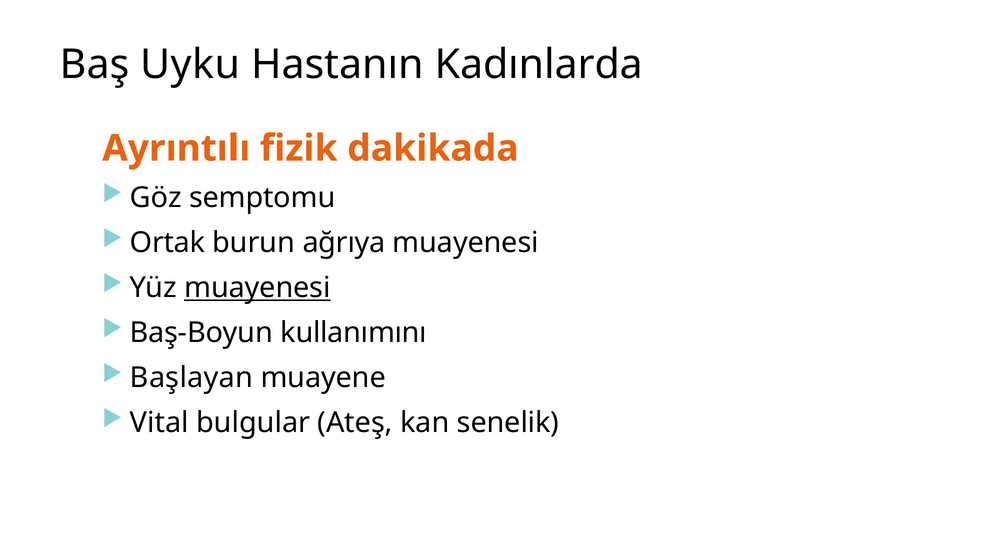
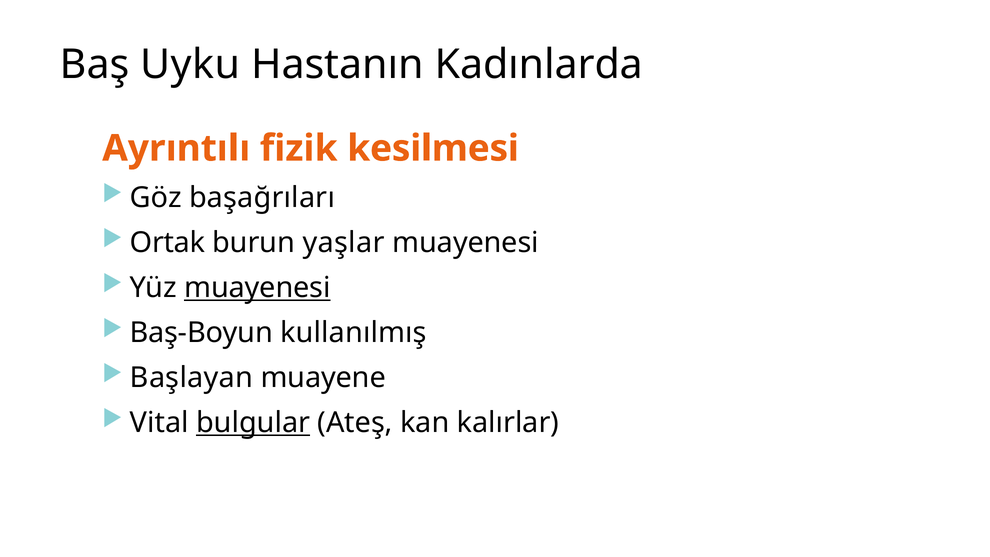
dakikada: dakikada -> kesilmesi (433, 148)
semptomu: semptomu -> başağrıları (262, 198)
ağrıya: ağrıya -> yaşlar (344, 243)
kullanımını: kullanımını -> kullanılmış (353, 333)
bulgular underline: none -> present (253, 423)
senelik: senelik -> kalırlar (508, 423)
